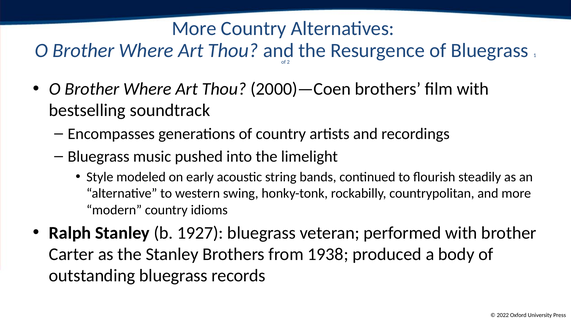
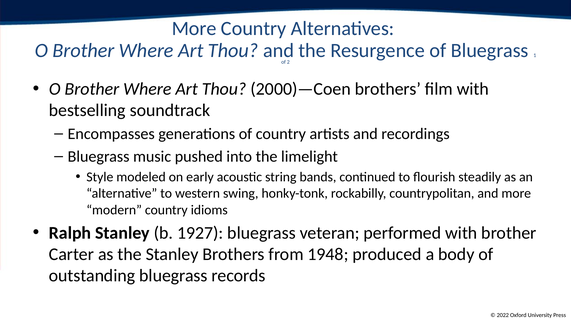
1938: 1938 -> 1948 (328, 254)
